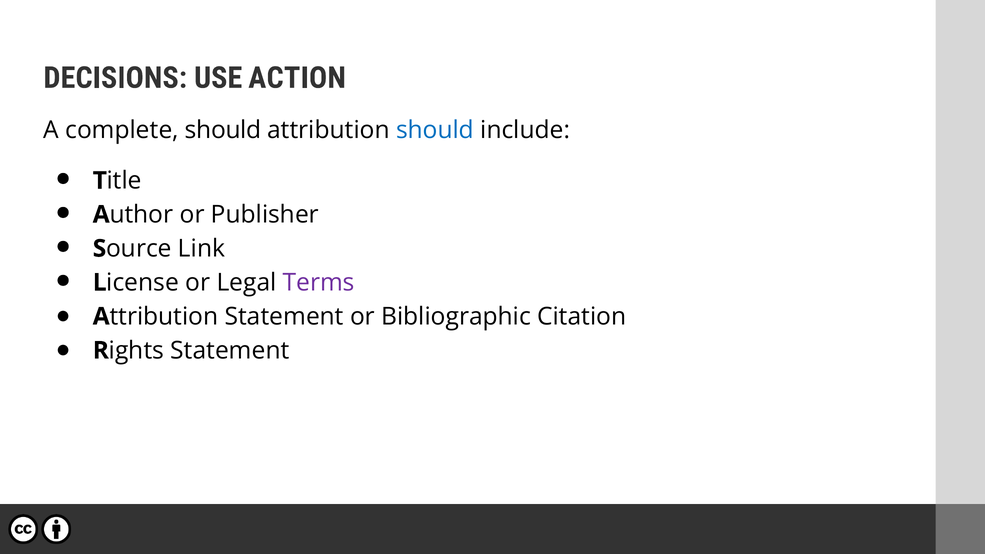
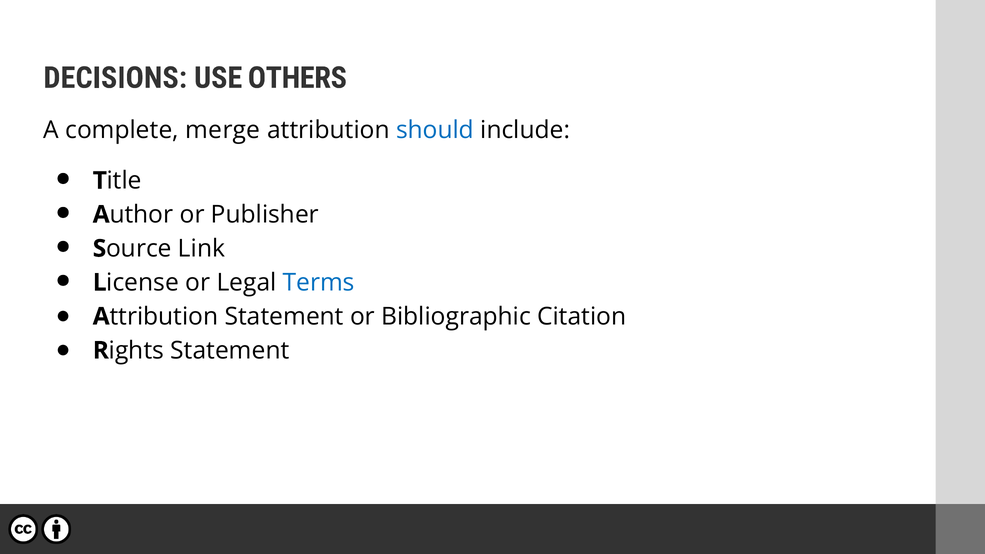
ACTION: ACTION -> OTHERS (297, 78)
complete should: should -> merge (223, 130)
Terms colour: purple -> blue (319, 283)
